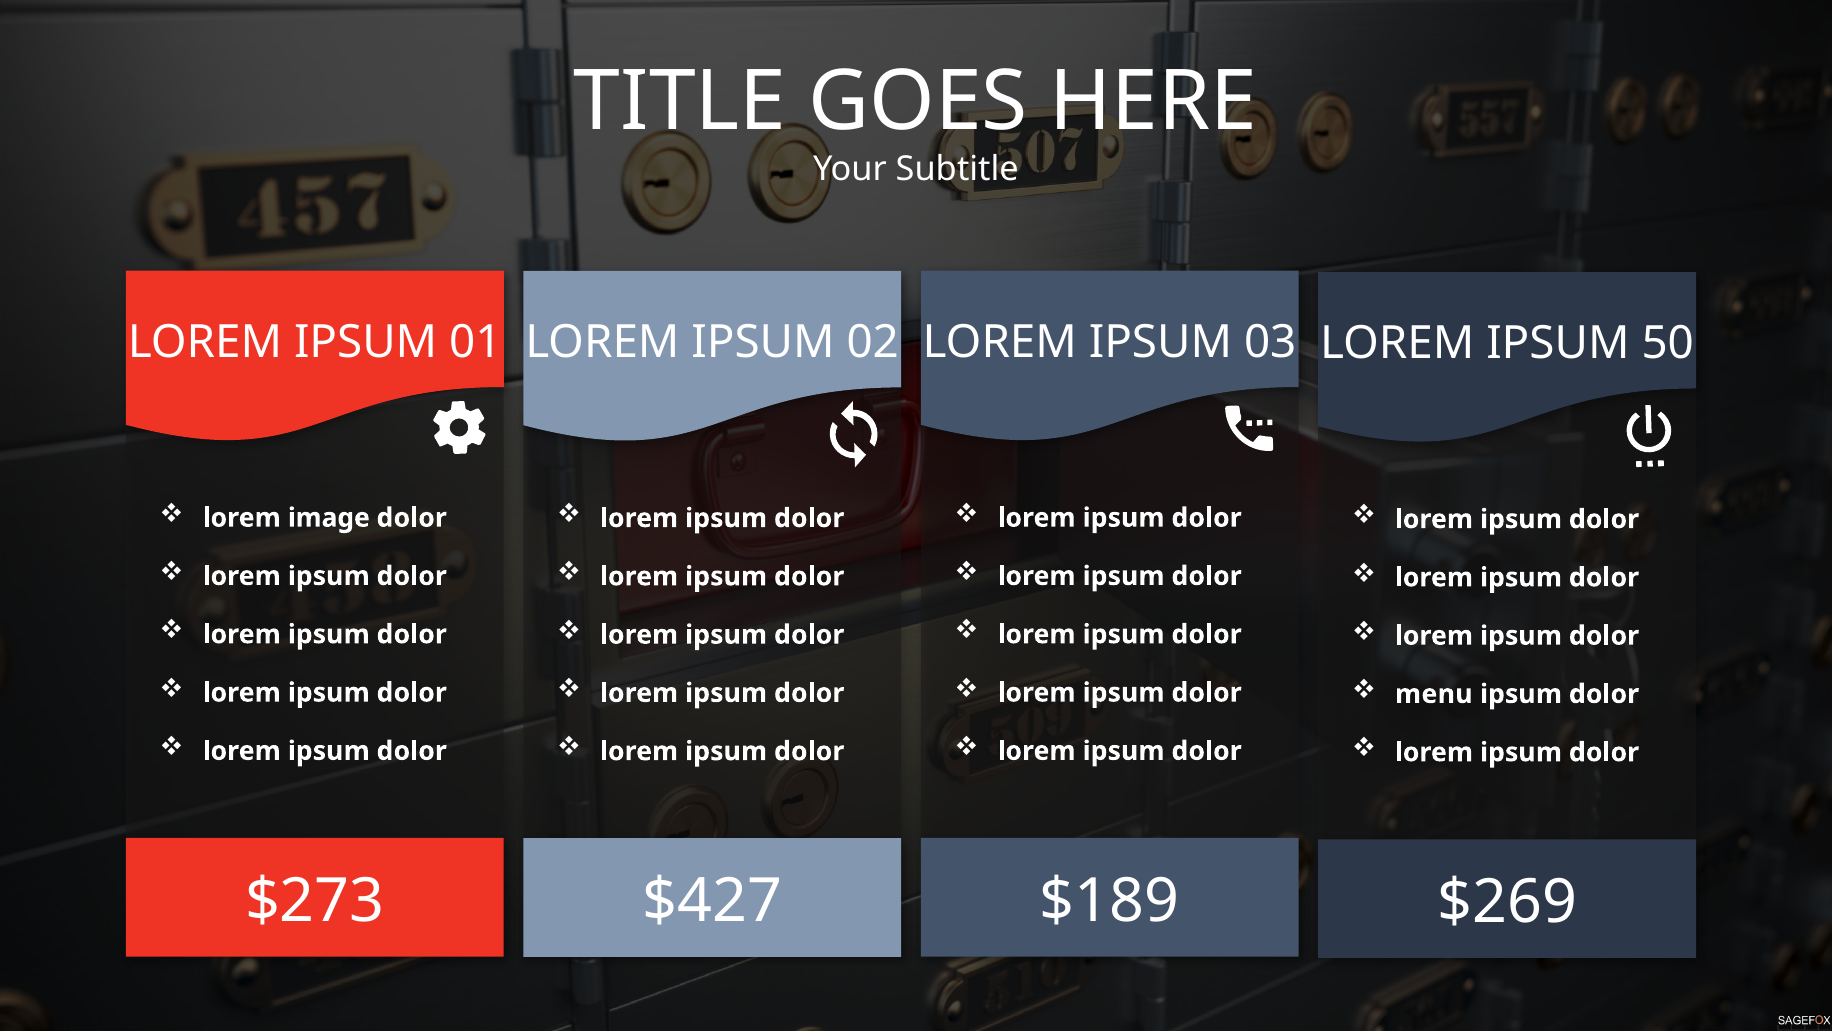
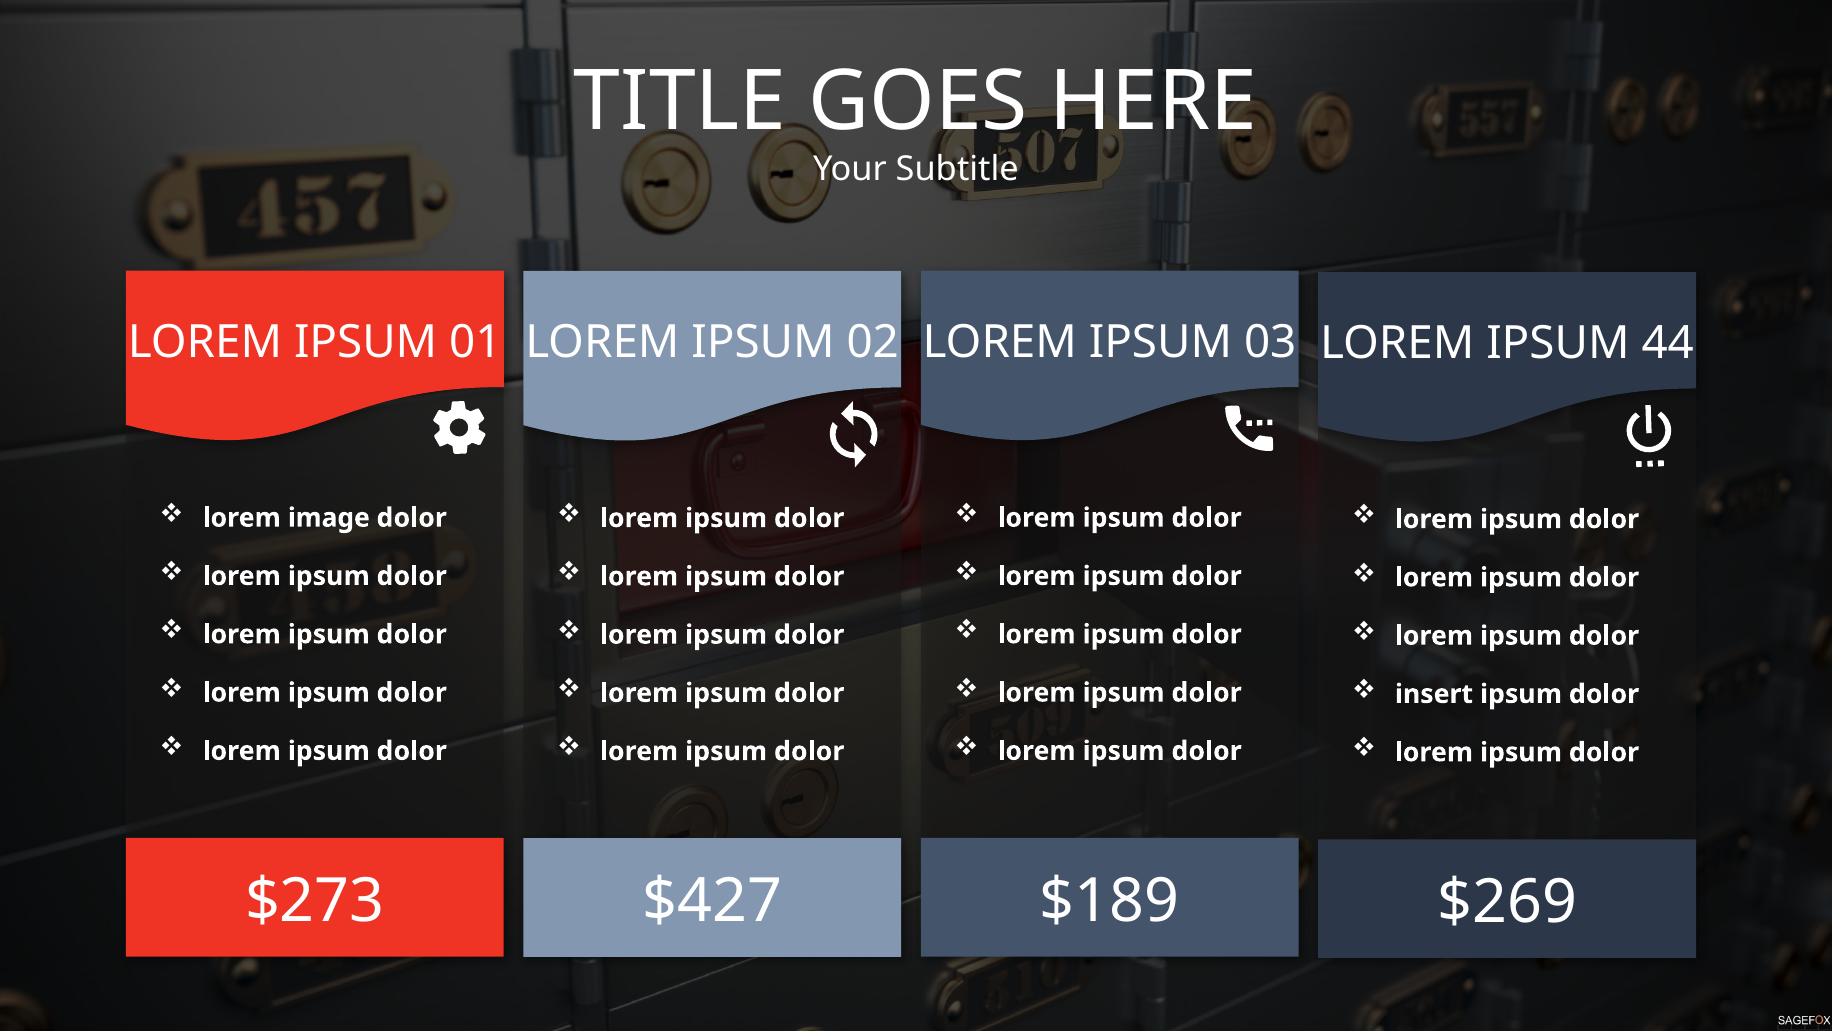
50: 50 -> 44 (1668, 344)
menu: menu -> insert (1434, 694)
